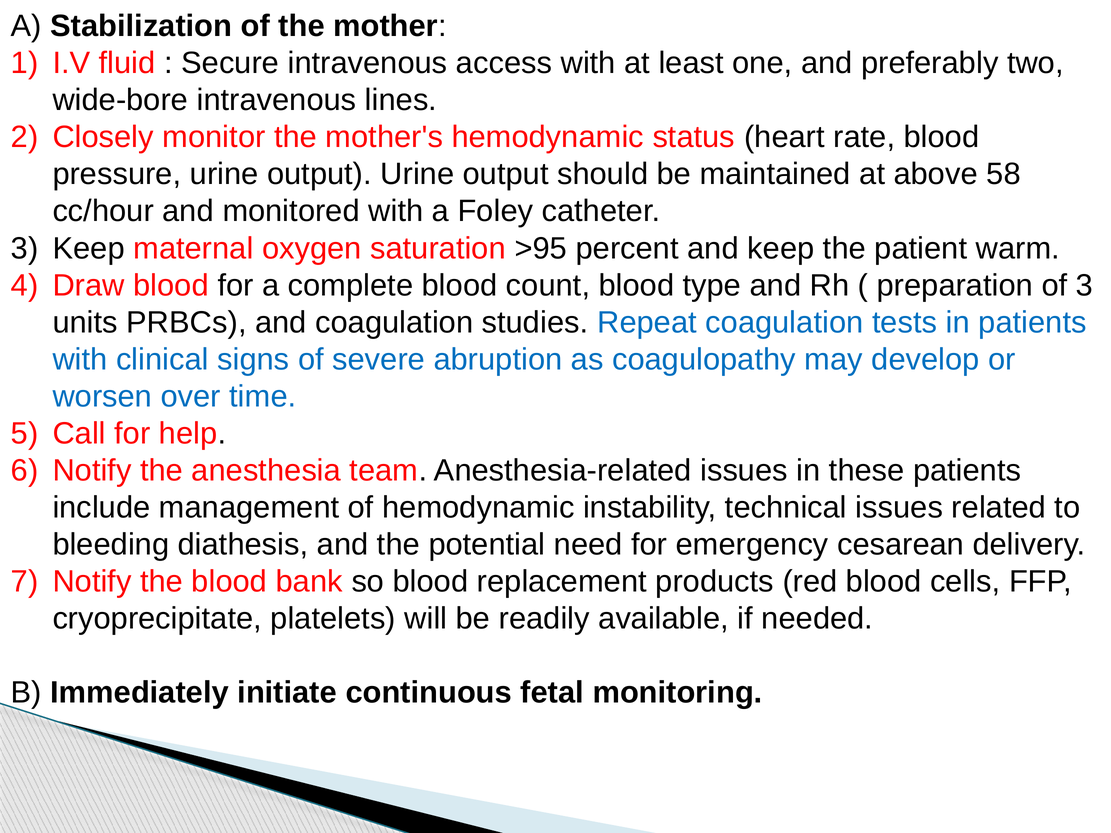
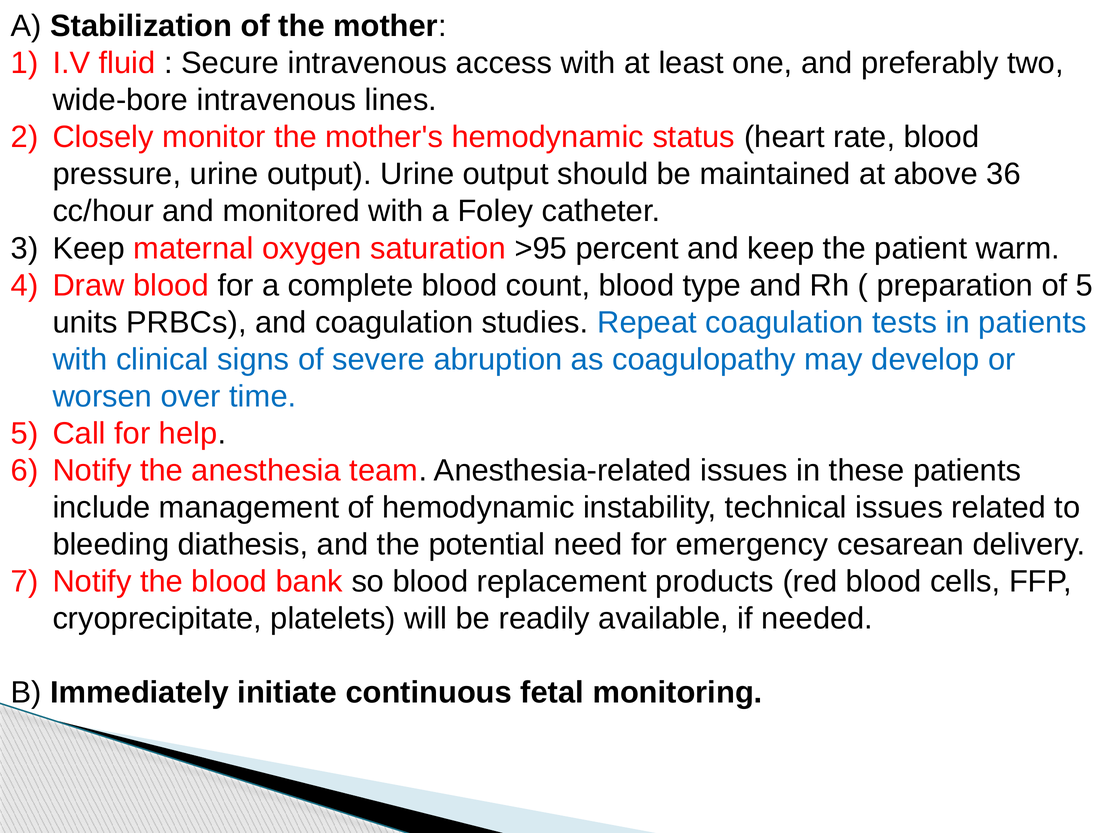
58: 58 -> 36 (1004, 174)
of 3: 3 -> 5 (1084, 285)
